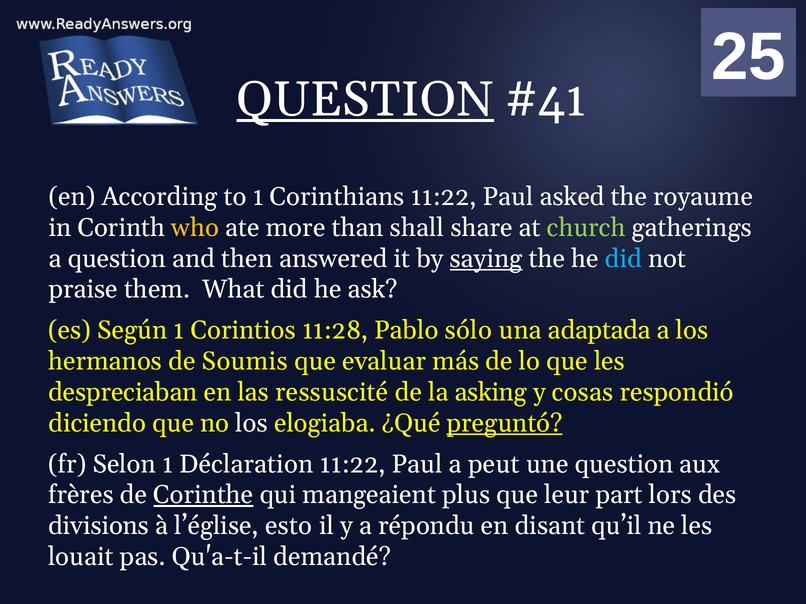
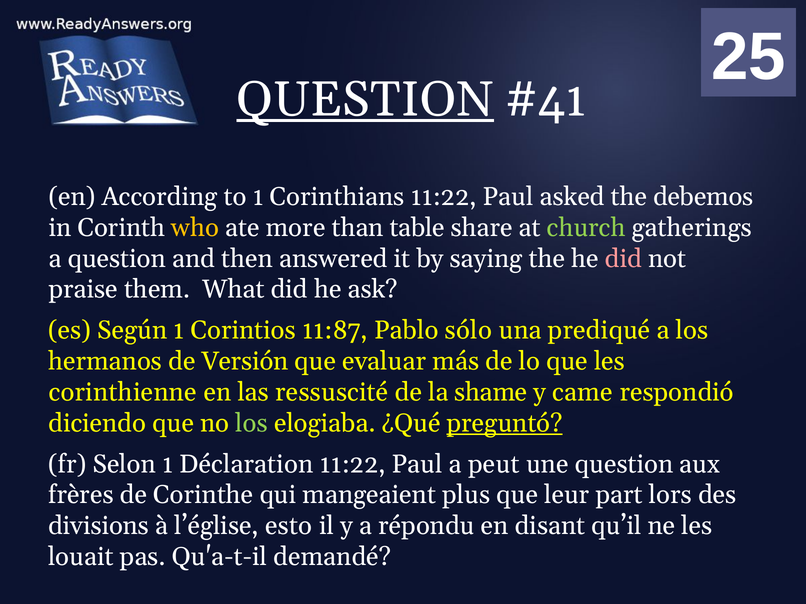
royaume: royaume -> debemos (703, 197)
shall: shall -> table (417, 228)
saying underline: present -> none (486, 259)
did colour: light blue -> pink (623, 259)
11:28: 11:28 -> 11:87 (335, 331)
adaptada: adaptada -> prediqué (599, 331)
Soumis: Soumis -> Versión (245, 362)
despreciaban: despreciaban -> corinthienne (123, 393)
asking: asking -> shame (491, 393)
cosas: cosas -> came (583, 393)
los colour: white -> light green (252, 423)
Corinthe underline: present -> none (203, 495)
